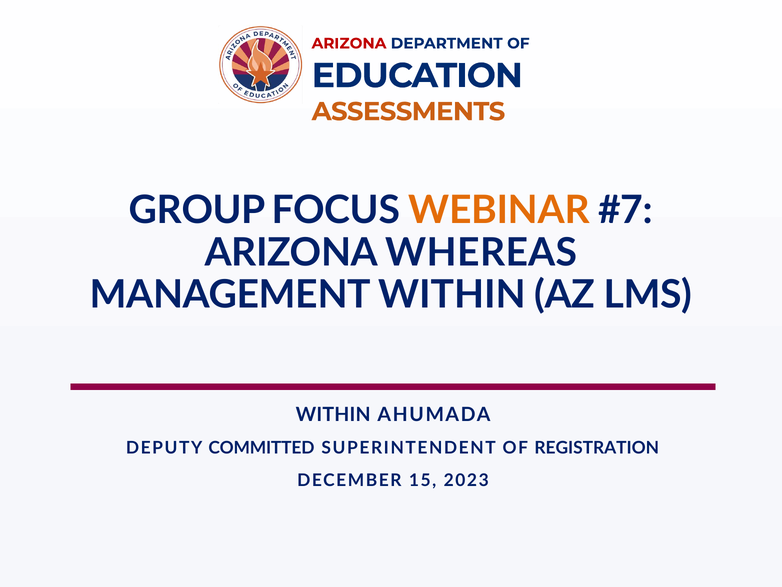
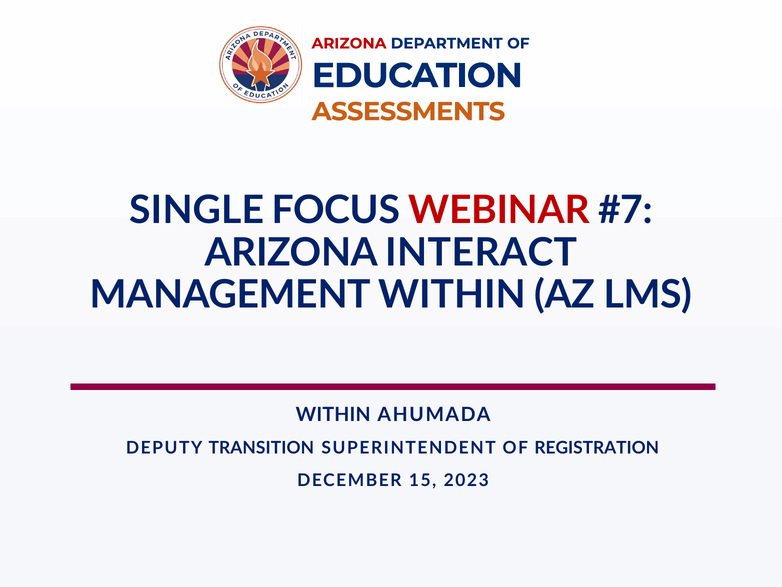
GROUP: GROUP -> SINGLE (197, 210)
WEBINAR colour: orange -> red (499, 210)
WHEREAS: WHEREAS -> INTERACT (481, 253)
COMMITTED: COMMITTED -> TRANSITION (261, 448)
